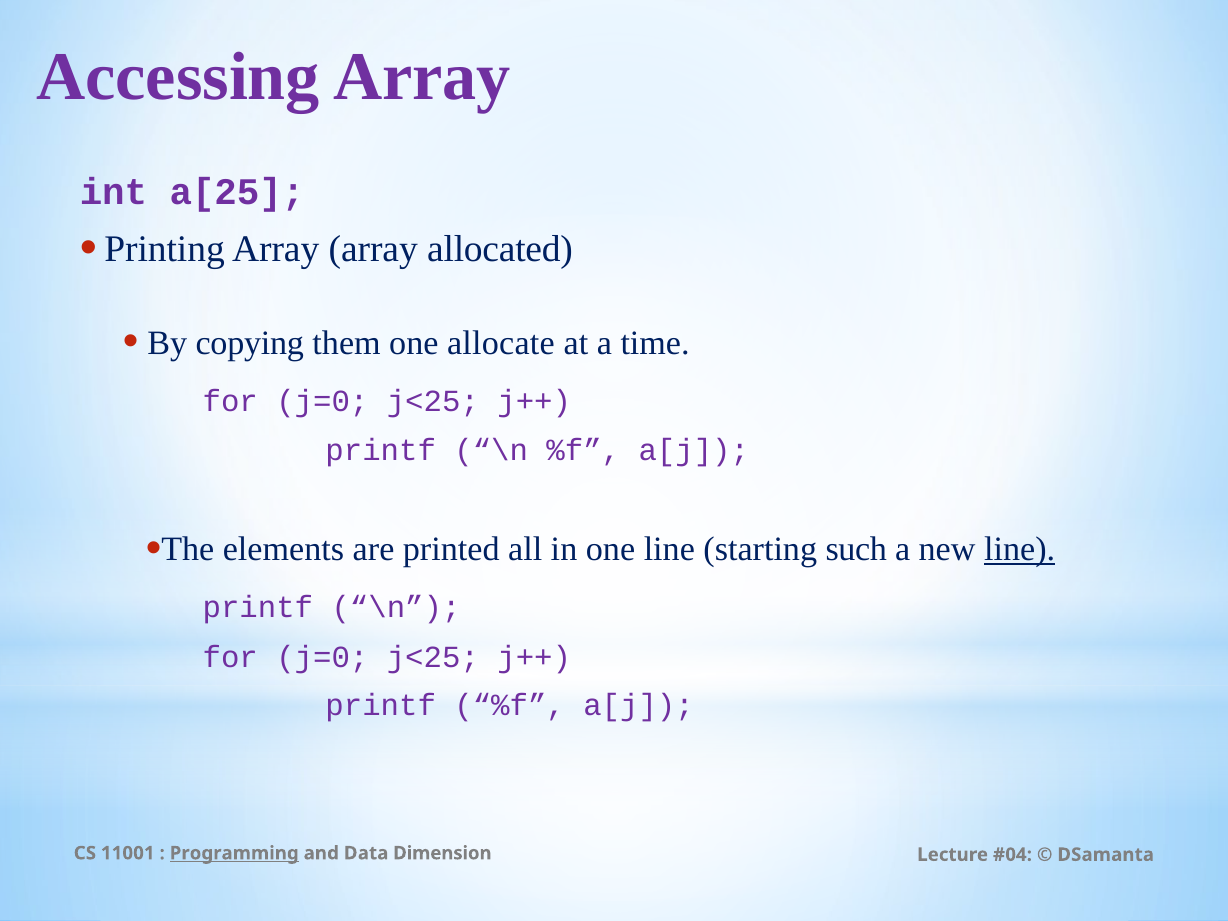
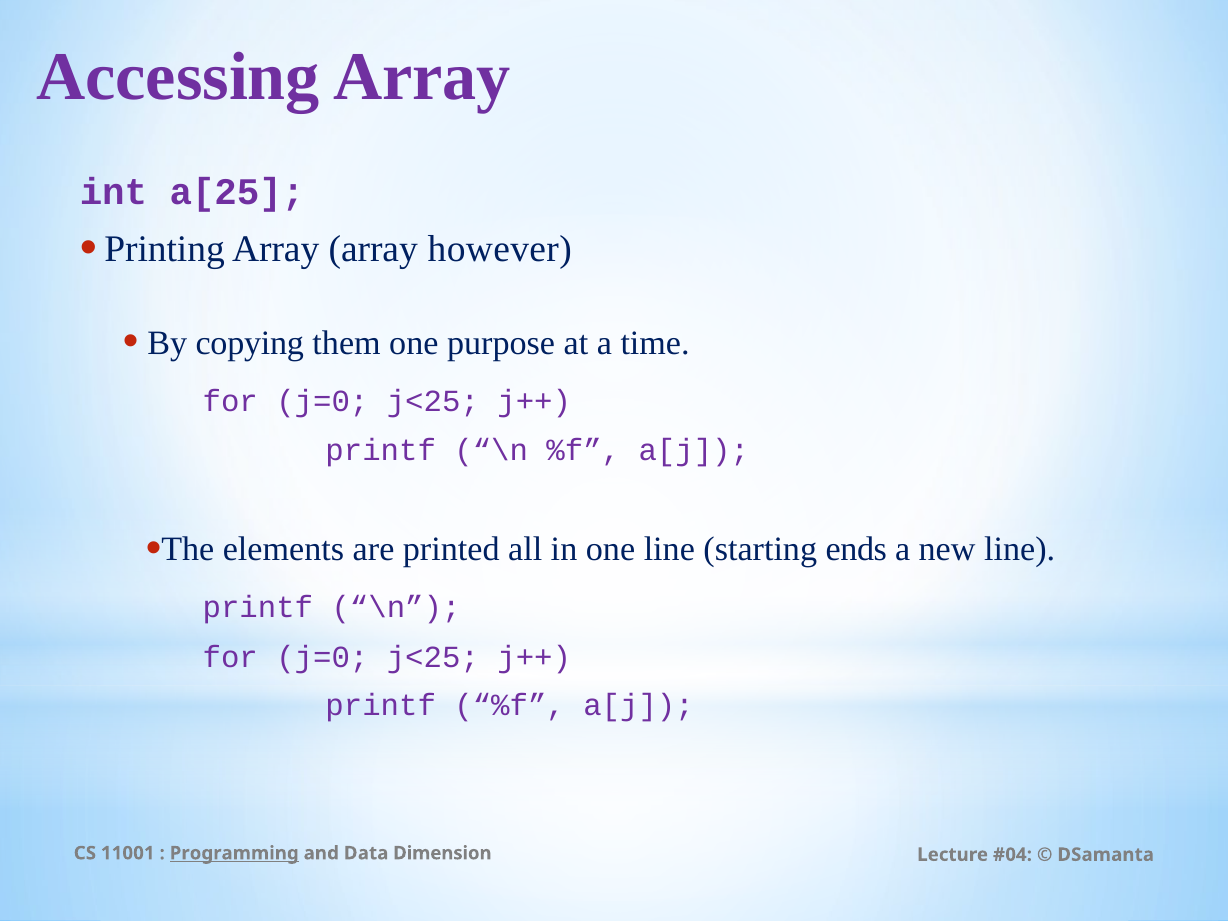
allocated: allocated -> however (500, 250)
allocate: allocate -> purpose (501, 343)
such: such -> ends (856, 550)
line underline: present -> none (1020, 550)
